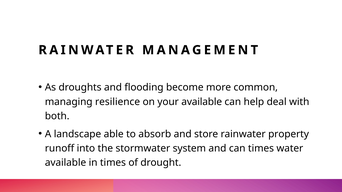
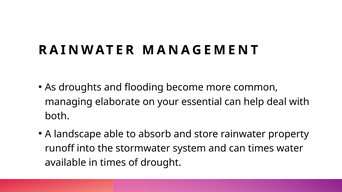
resilience: resilience -> elaborate (118, 102)
your available: available -> essential (202, 102)
